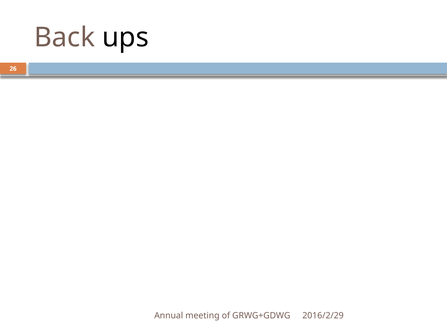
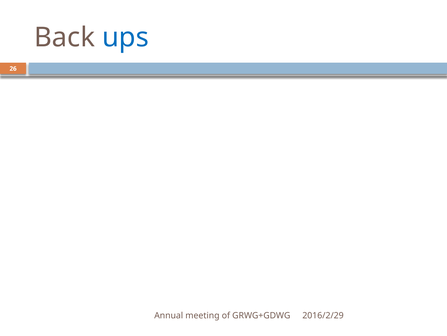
ups colour: black -> blue (125, 37)
